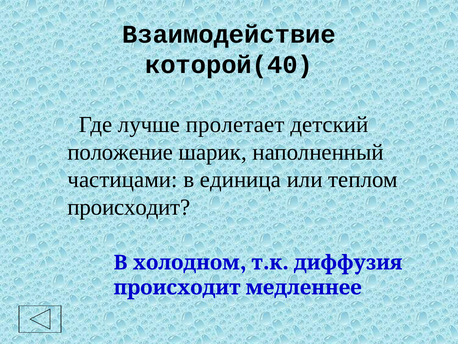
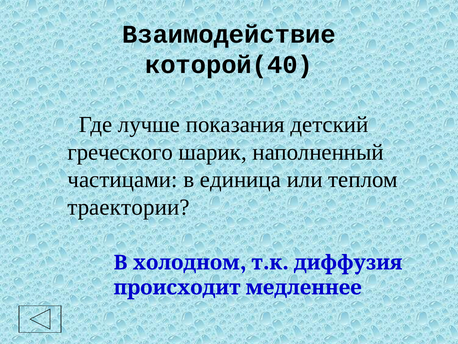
пролетает: пролетает -> показания (235, 124)
положение: положение -> греческого (120, 152)
происходит: происходит -> траектории (129, 207)
